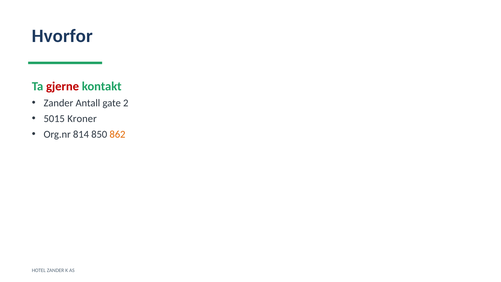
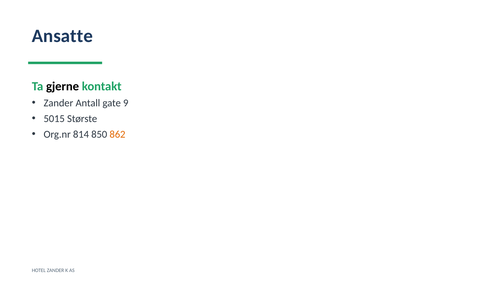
Hvorfor: Hvorfor -> Ansatte (62, 36)
gjerne colour: red -> black (63, 86)
2: 2 -> 9 (126, 103)
Kroner: Kroner -> Største (82, 119)
